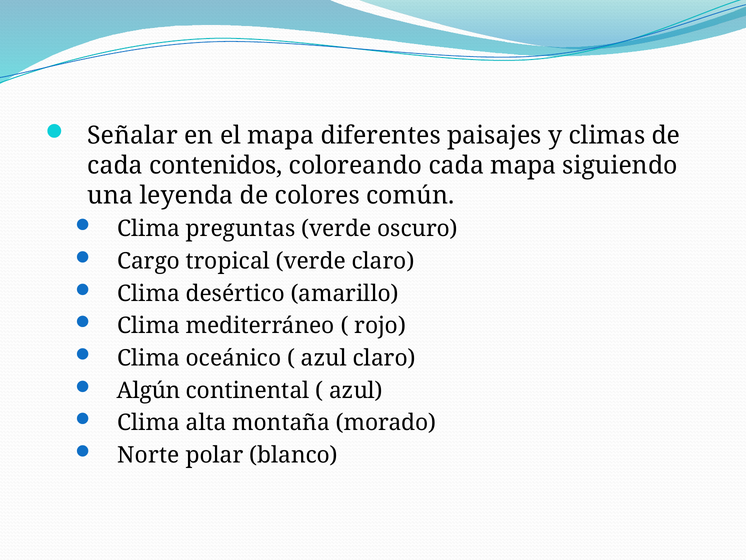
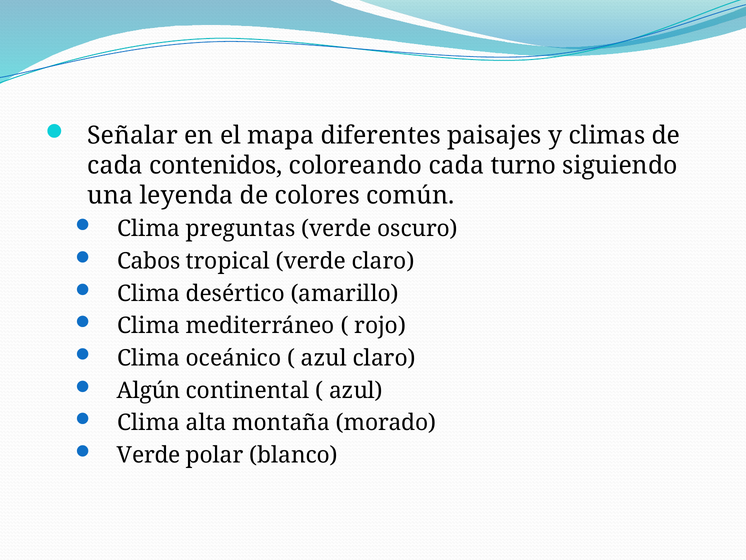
cada mapa: mapa -> turno (523, 165)
Cargo: Cargo -> Cabos (149, 261)
Norte: Norte -> Verde (149, 455)
